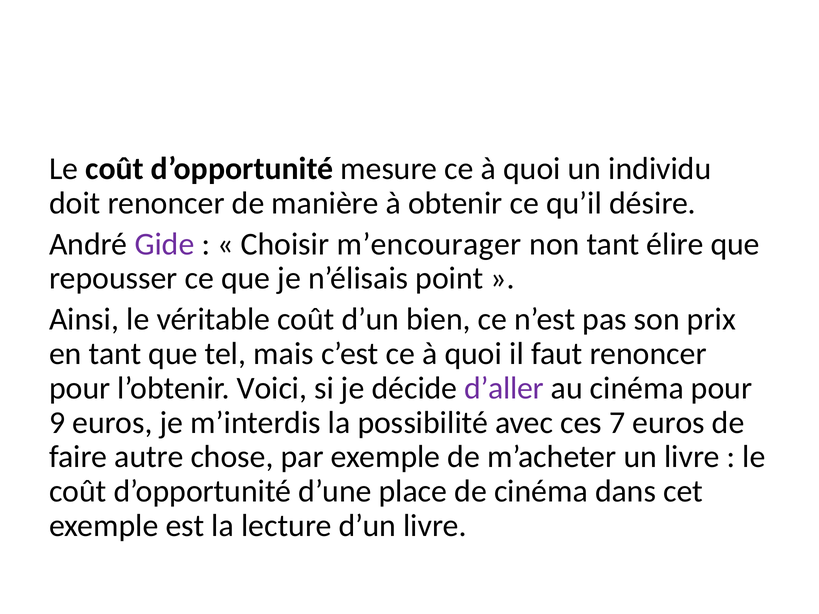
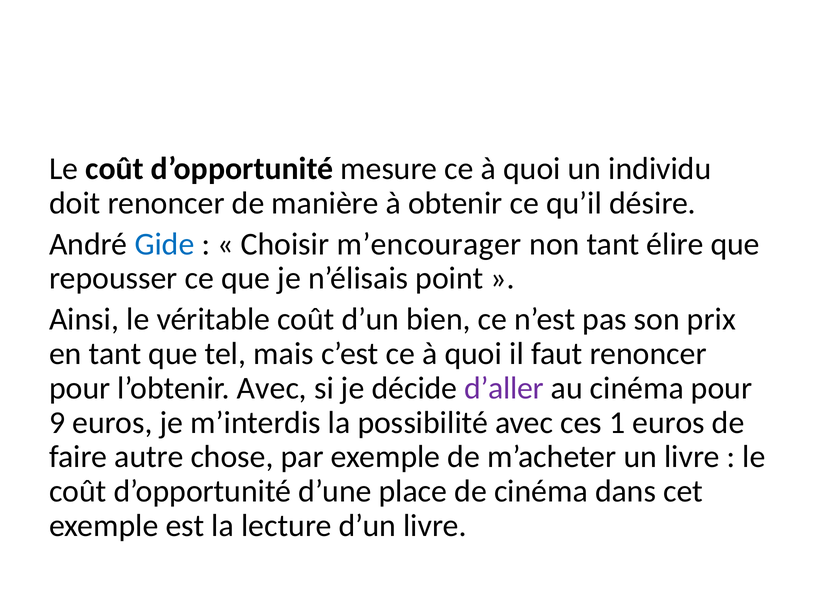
Gide colour: purple -> blue (164, 244)
l’obtenir Voici: Voici -> Avec (272, 388)
7: 7 -> 1 (617, 423)
